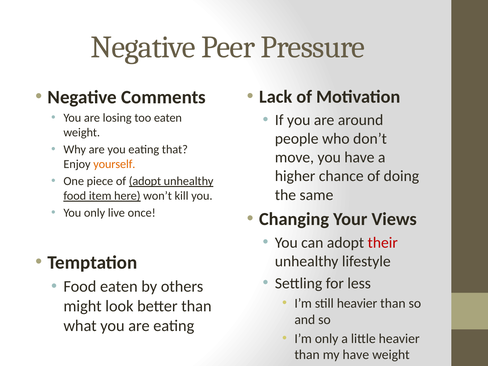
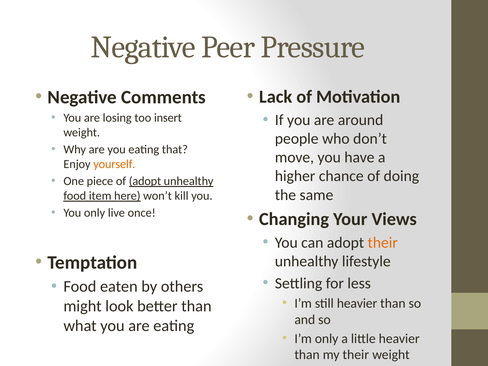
too eaten: eaten -> insert (168, 118)
their colour: red -> orange (383, 243)
my have: have -> their (356, 355)
